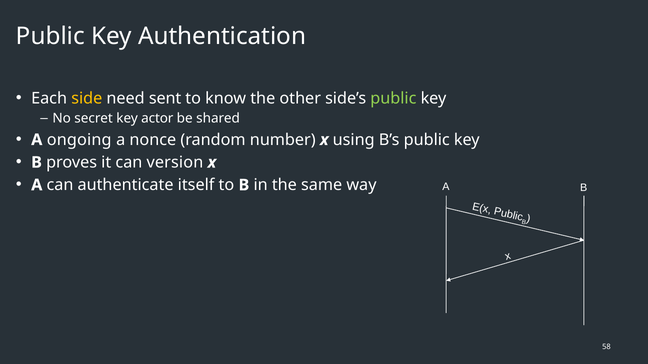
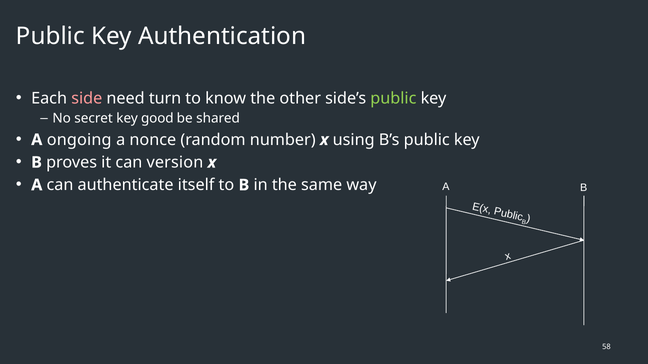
side colour: yellow -> pink (87, 98)
sent: sent -> turn (165, 98)
actor: actor -> good (157, 119)
